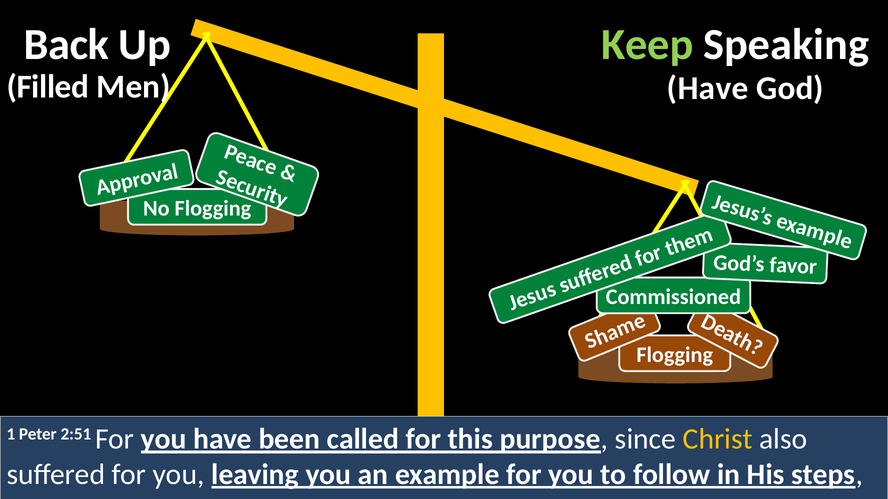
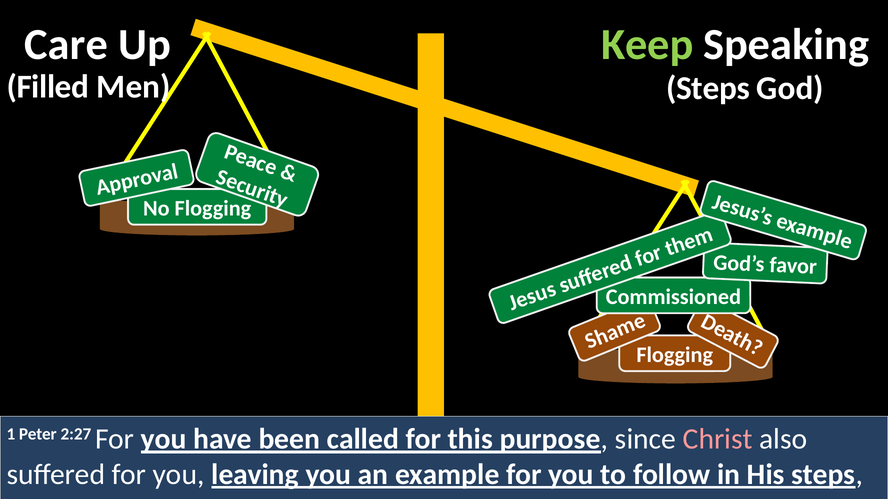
Back: Back -> Care (66, 45)
Have: Have -> Steps (708, 88)
2:51: 2:51 -> 2:27 (76, 435)
Christ colour: yellow -> pink (718, 440)
